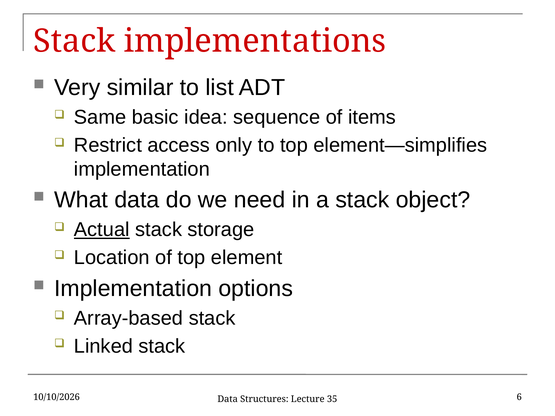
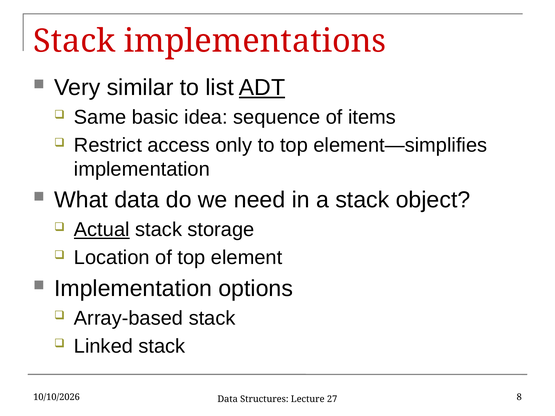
ADT underline: none -> present (262, 88)
6: 6 -> 8 (519, 398)
35: 35 -> 27 (332, 399)
